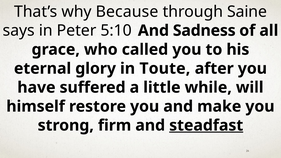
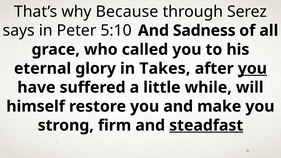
Saine: Saine -> Serez (247, 12)
Toute: Toute -> Takes (165, 69)
you underline: none -> present (252, 69)
